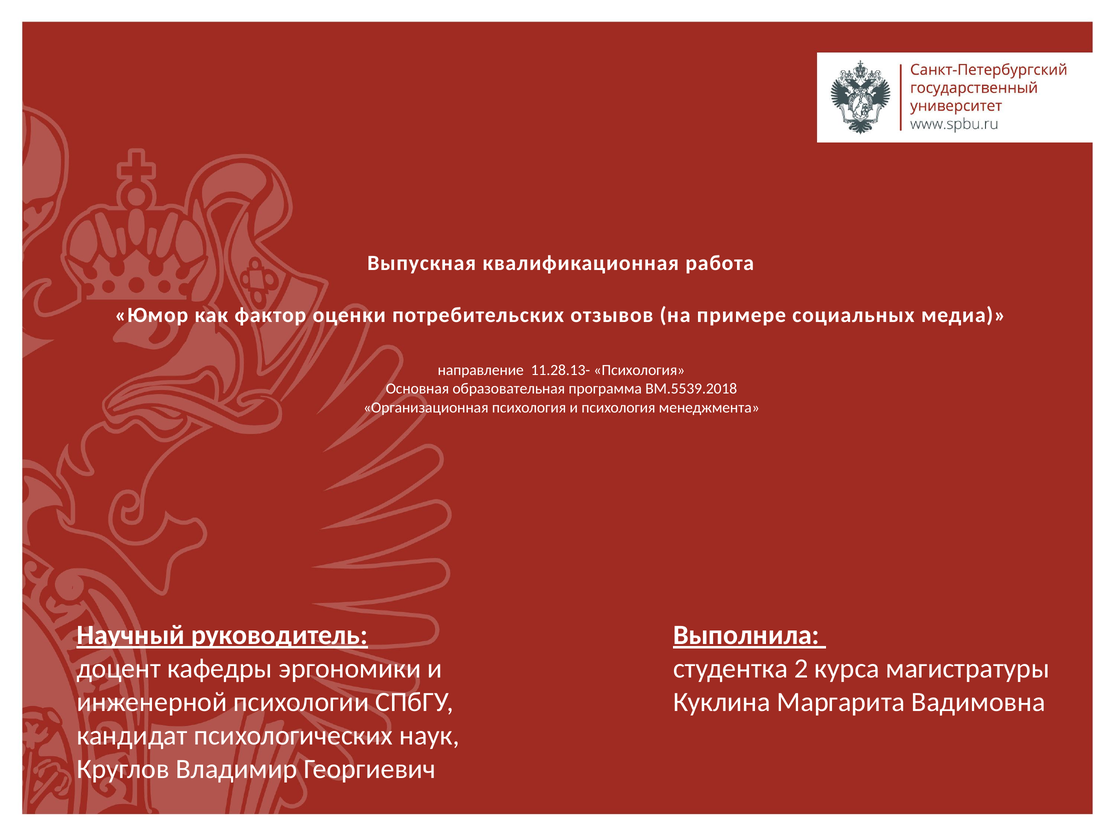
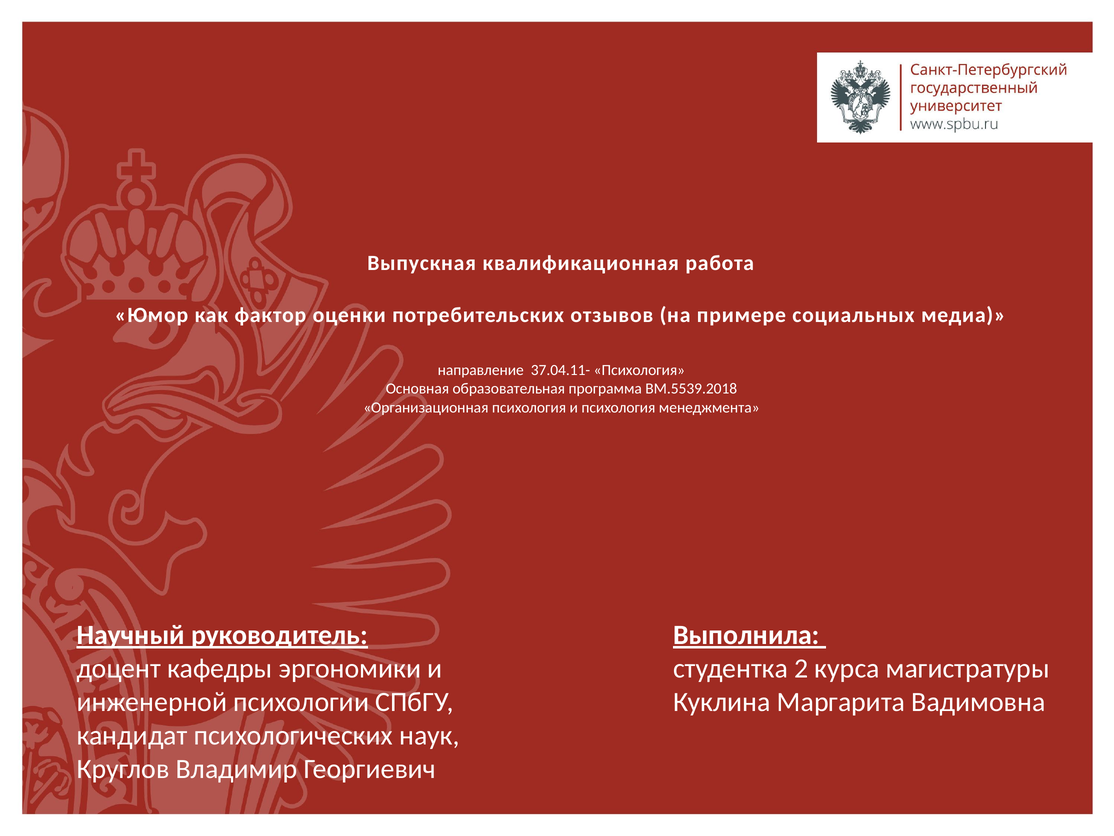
11.28.13-: 11.28.13- -> 37.04.11- (560, 370)
